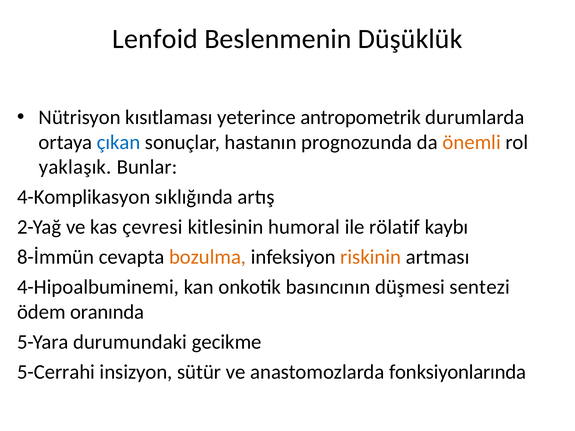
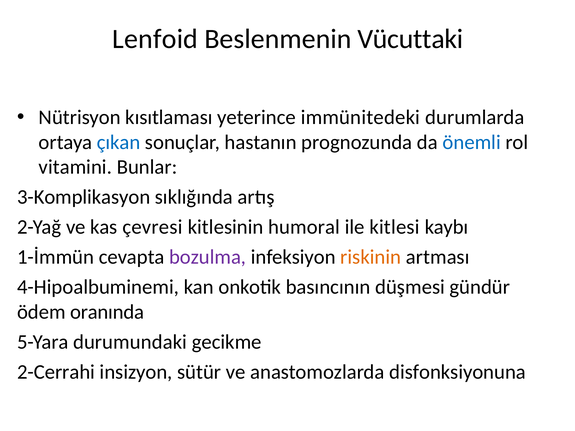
Düşüklük: Düşüklük -> Vücuttaki (410, 39)
antropometrik: antropometrik -> immünitedeki (360, 117)
önemli colour: orange -> blue (472, 142)
yaklaşık: yaklaşık -> vitamini (75, 167)
4-Komplikasyon: 4-Komplikasyon -> 3-Komplikasyon (84, 197)
rölatif: rölatif -> kitlesi (395, 227)
8-İmmün: 8-İmmün -> 1-İmmün (56, 257)
bozulma colour: orange -> purple (208, 257)
sentezi: sentezi -> gündür (480, 287)
5-Cerrahi: 5-Cerrahi -> 2-Cerrahi (56, 372)
fonksiyonlarında: fonksiyonlarında -> disfonksiyonuna (458, 372)
